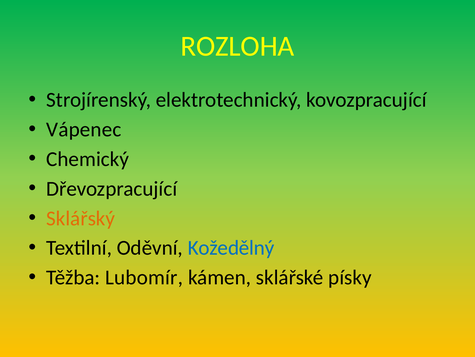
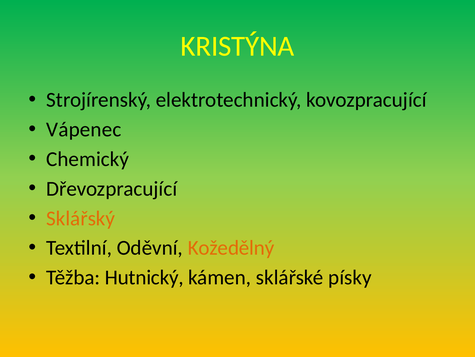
ROZLOHA: ROZLOHA -> KRISTÝNA (238, 46)
Kožedělný colour: blue -> orange (231, 247)
Lubomír: Lubomír -> Hutnický (144, 277)
